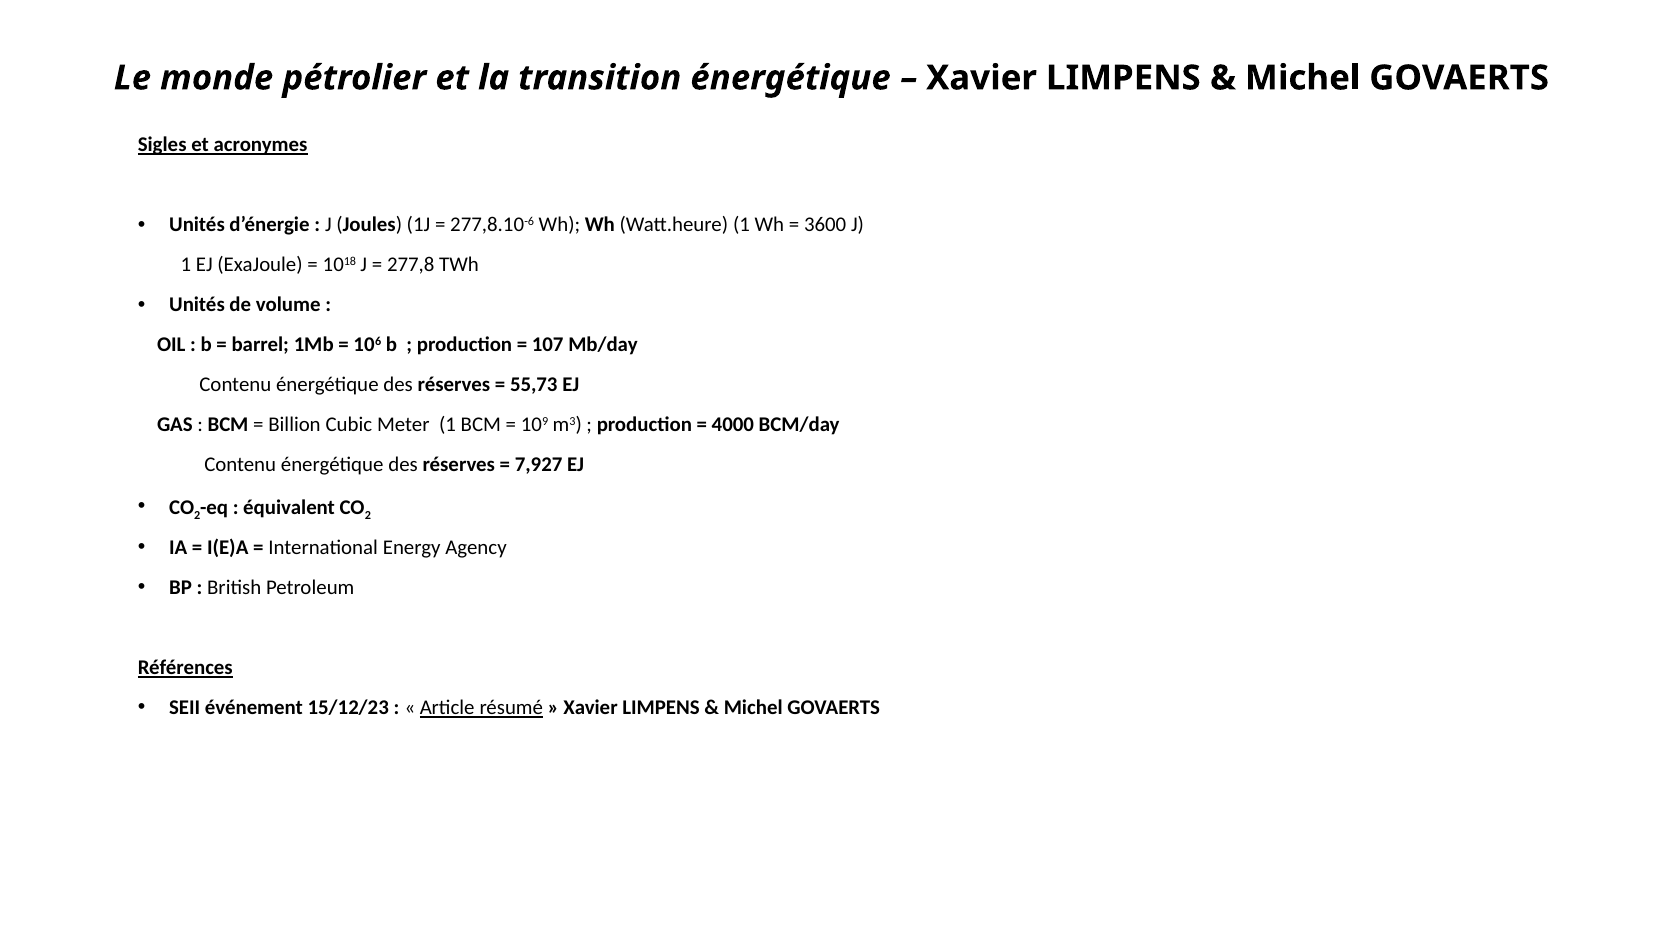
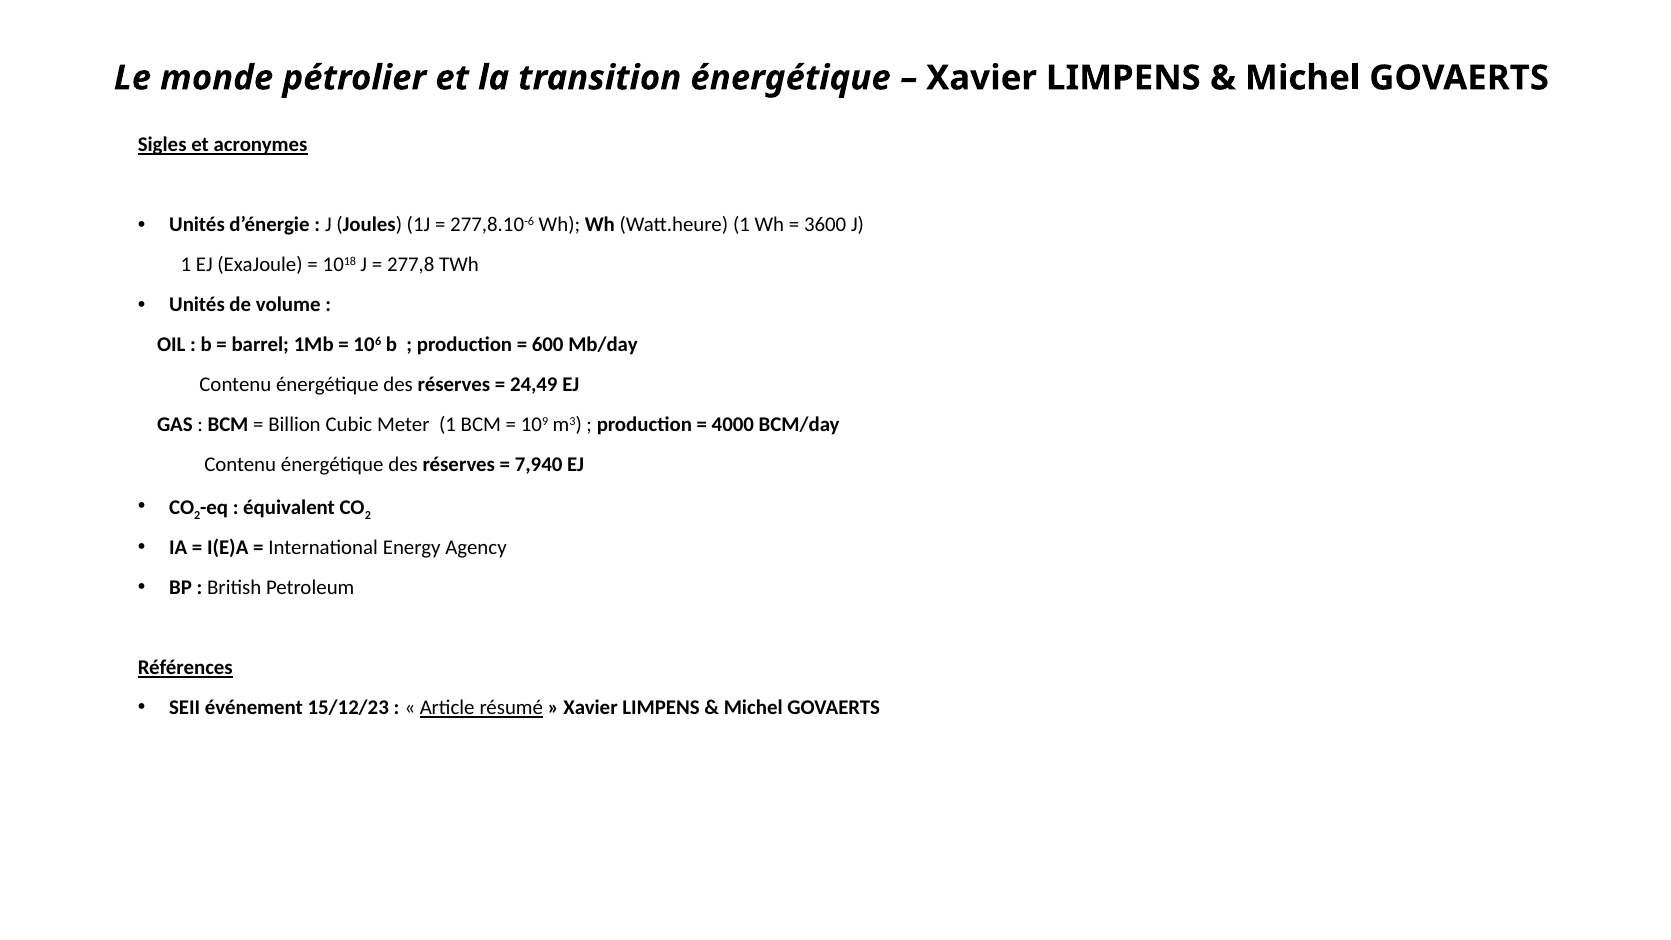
107: 107 -> 600 (548, 345)
55,73: 55,73 -> 24,49 (534, 385)
7,927: 7,927 -> 7,940 (539, 465)
